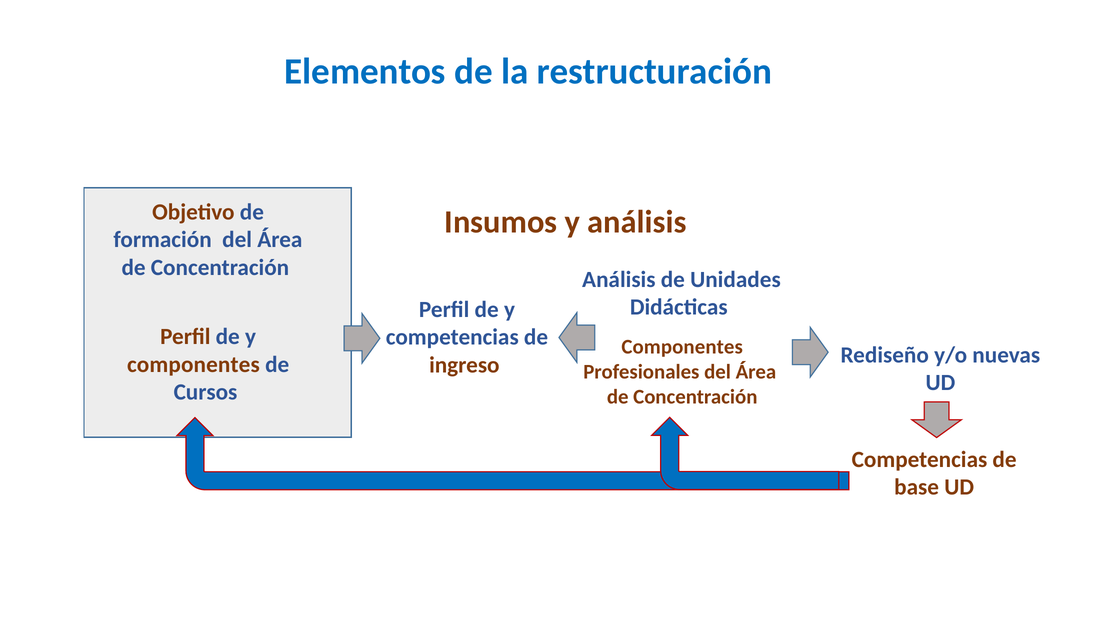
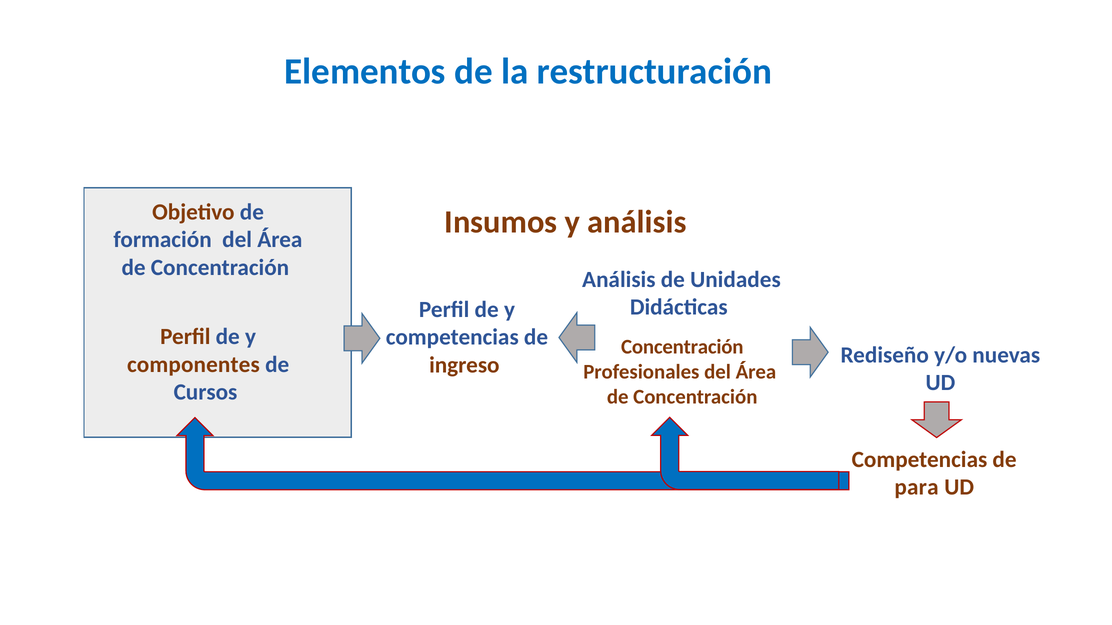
Componentes: Componentes -> Concentración (682, 347)
base: base -> para (917, 488)
